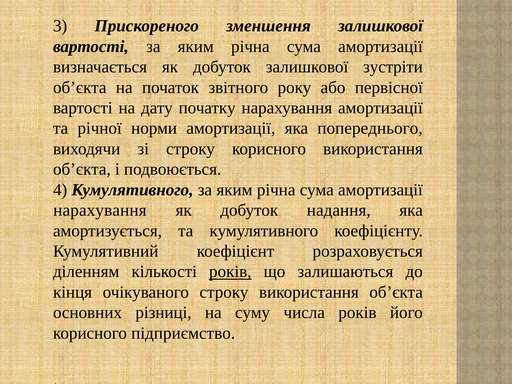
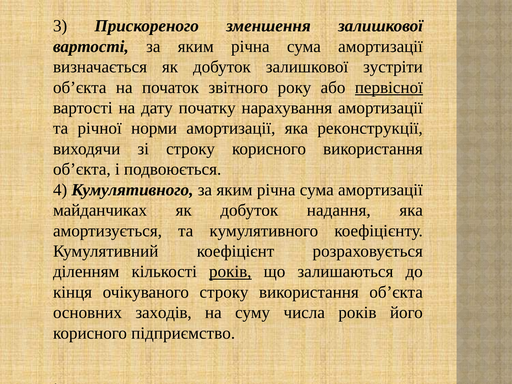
первісної underline: none -> present (389, 87)
попереднього: попереднього -> реконструкції (370, 128)
нарахування: нарахування -> майданчиках (100, 210)
різниці: різниці -> заходів (164, 313)
